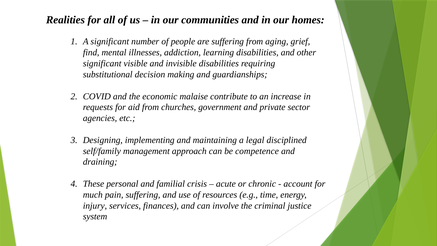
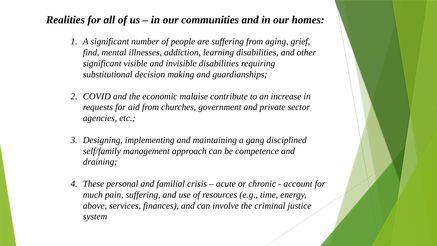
legal: legal -> gang (255, 140)
injury: injury -> above (95, 206)
